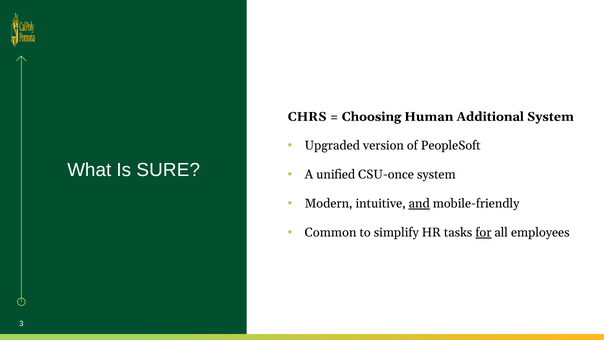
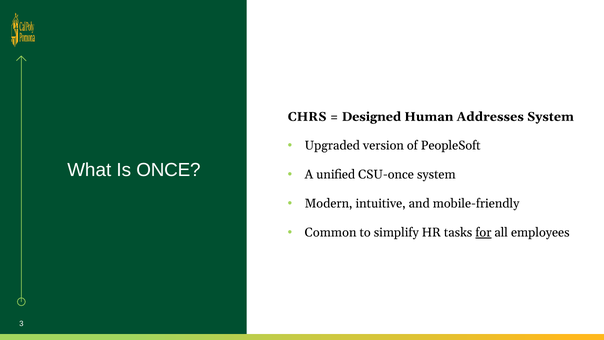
Choosing: Choosing -> Designed (371, 117)
Additional: Additional -> Addresses (490, 117)
SURE: SURE -> ONCE (168, 170)
and underline: present -> none (419, 203)
